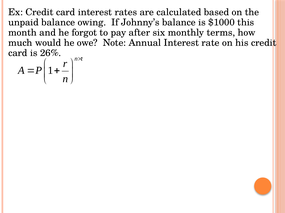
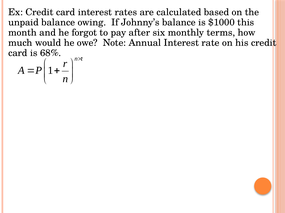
26%: 26% -> 68% (51, 53)
